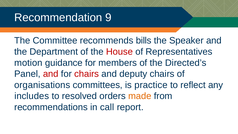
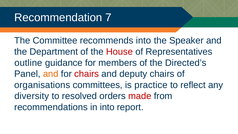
9: 9 -> 7 (108, 17)
recommends bills: bills -> into (144, 41)
motion: motion -> outline (28, 63)
and colour: red -> orange (51, 74)
includes: includes -> diversity (32, 96)
made colour: orange -> red (140, 96)
in call: call -> into (107, 107)
